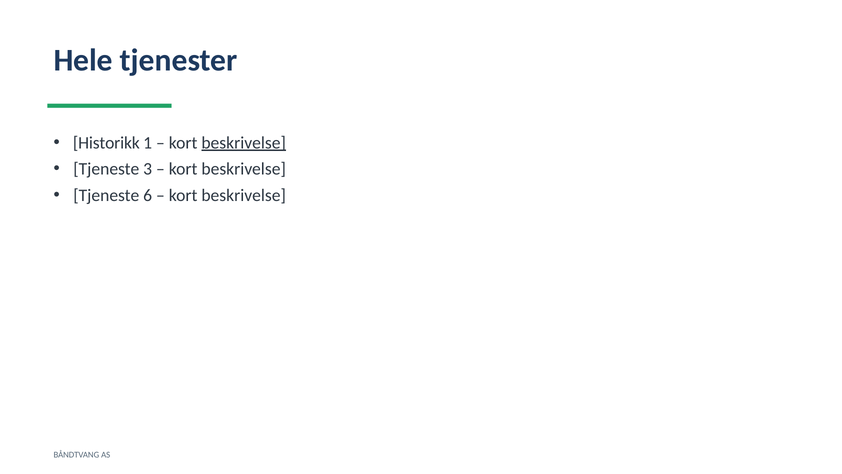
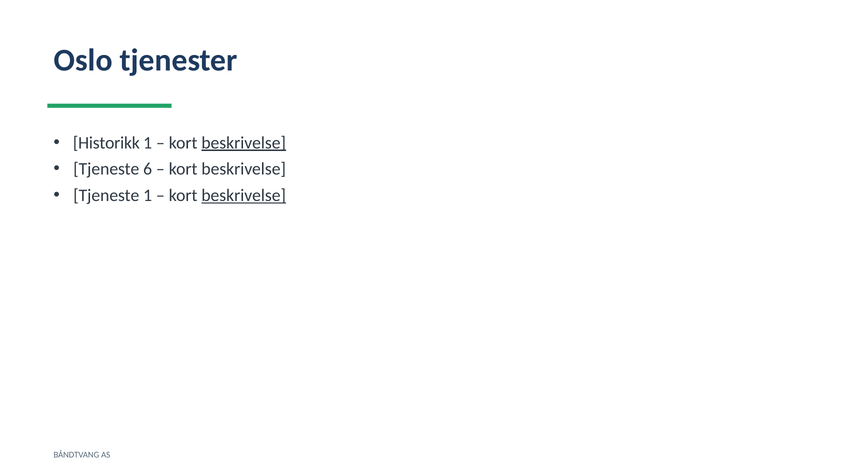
Hele: Hele -> Oslo (83, 60)
3: 3 -> 6 (148, 169)
Tjeneste 6: 6 -> 1 (148, 195)
beskrivelse underline: none -> present (244, 195)
